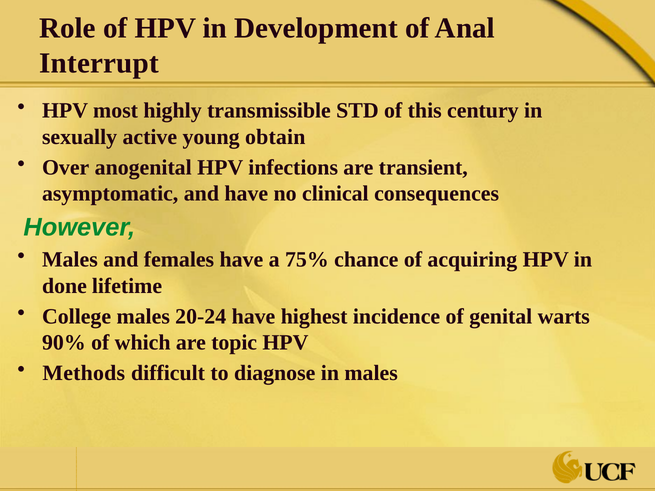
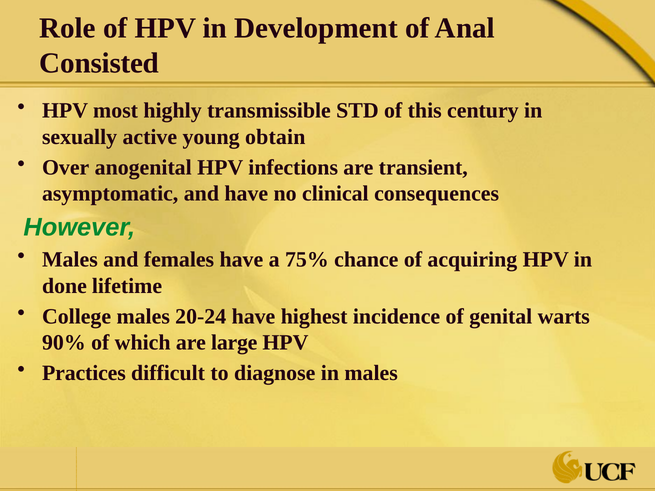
Interrupt: Interrupt -> Consisted (99, 63)
topic: topic -> large (234, 343)
Methods: Methods -> Practices (84, 373)
